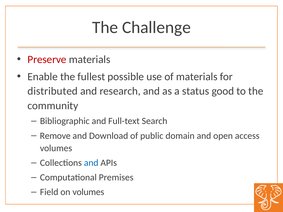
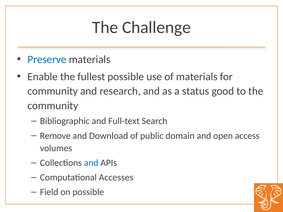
Preserve colour: red -> blue (47, 60)
distributed: distributed -> community (53, 91)
Premises: Premises -> Accesses (116, 178)
on volumes: volumes -> possible (88, 192)
